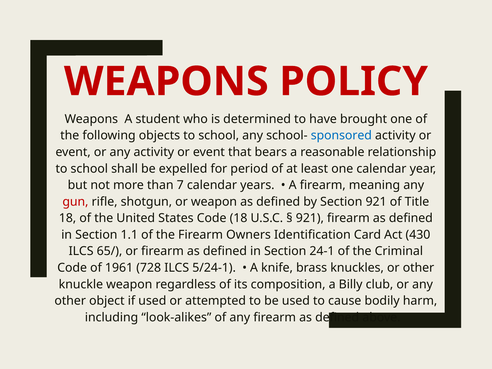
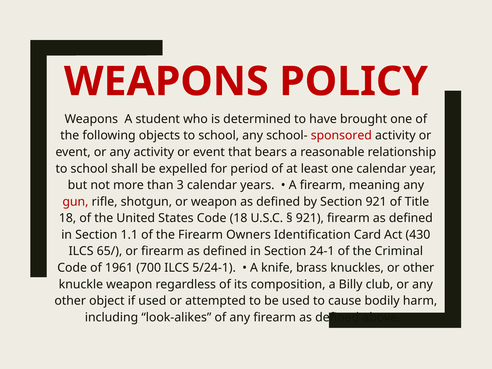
sponsored colour: blue -> red (341, 136)
7: 7 -> 3 (180, 185)
728: 728 -> 700 (149, 268)
